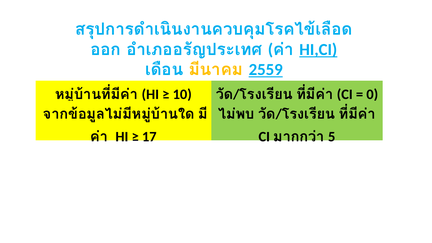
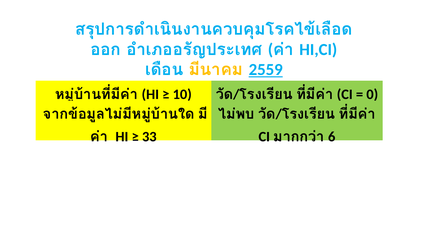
HI,CI underline: present -> none (318, 50)
5: 5 -> 6 (332, 137)
17: 17 -> 33 (149, 137)
